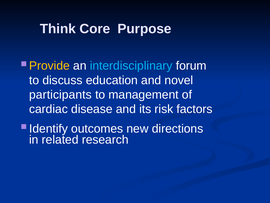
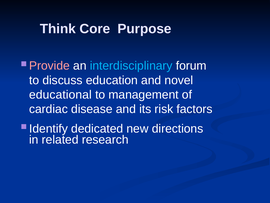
Provide colour: yellow -> pink (49, 66)
participants: participants -> educational (60, 94)
outcomes: outcomes -> dedicated (97, 128)
